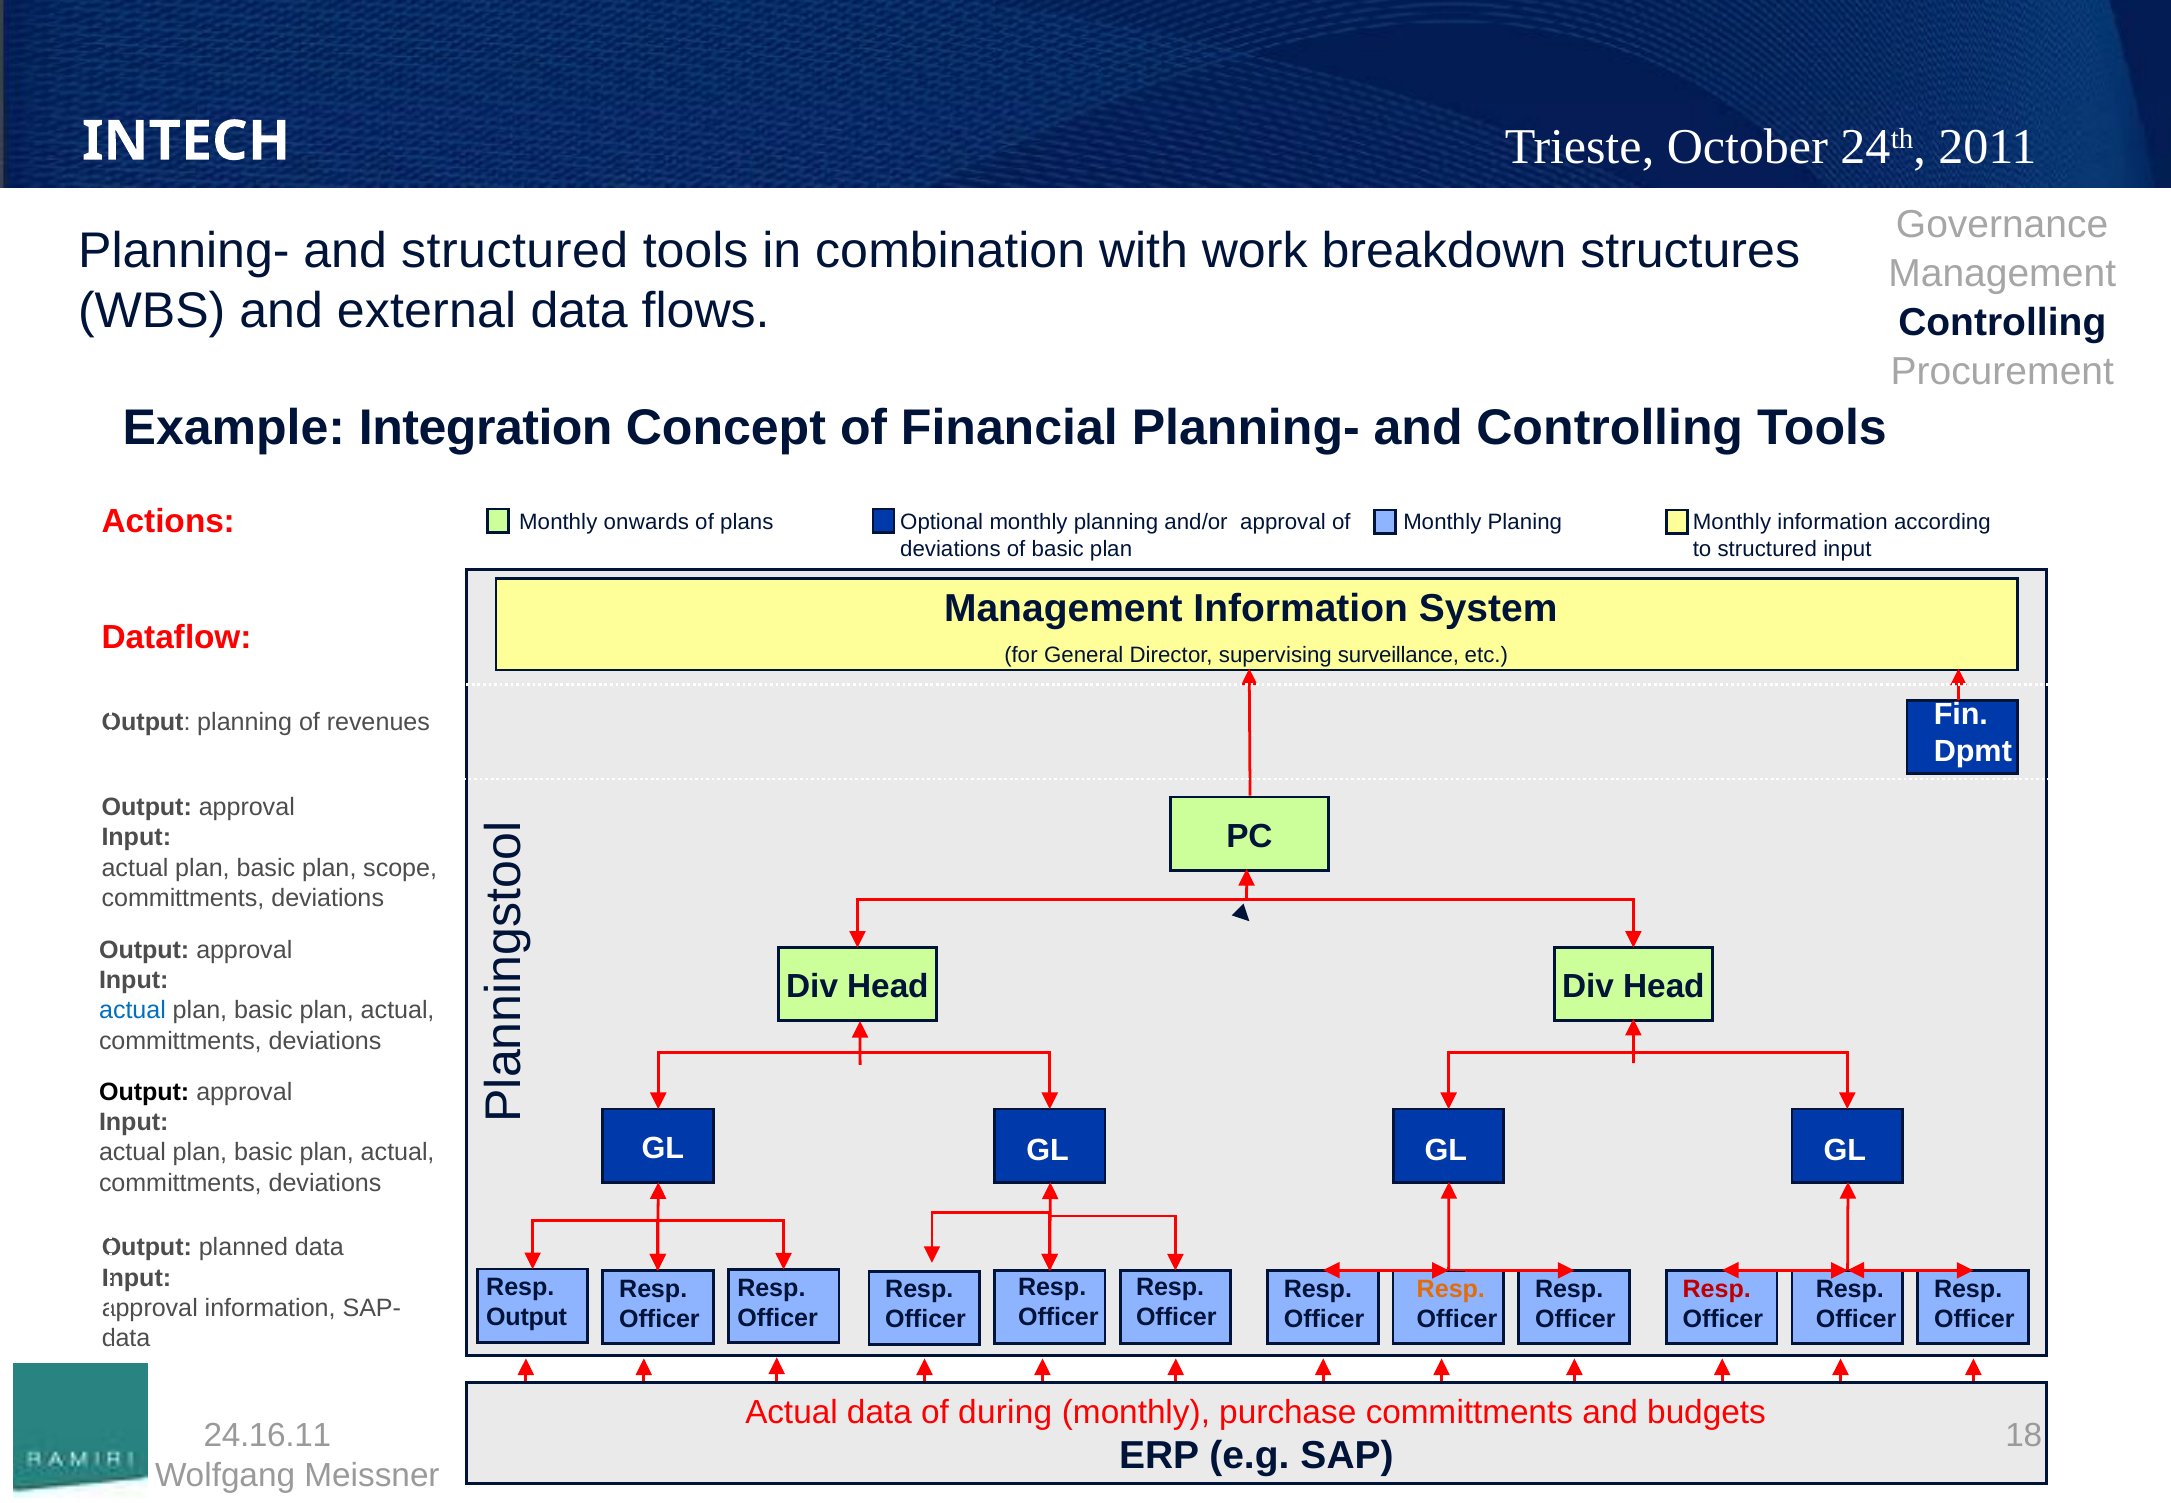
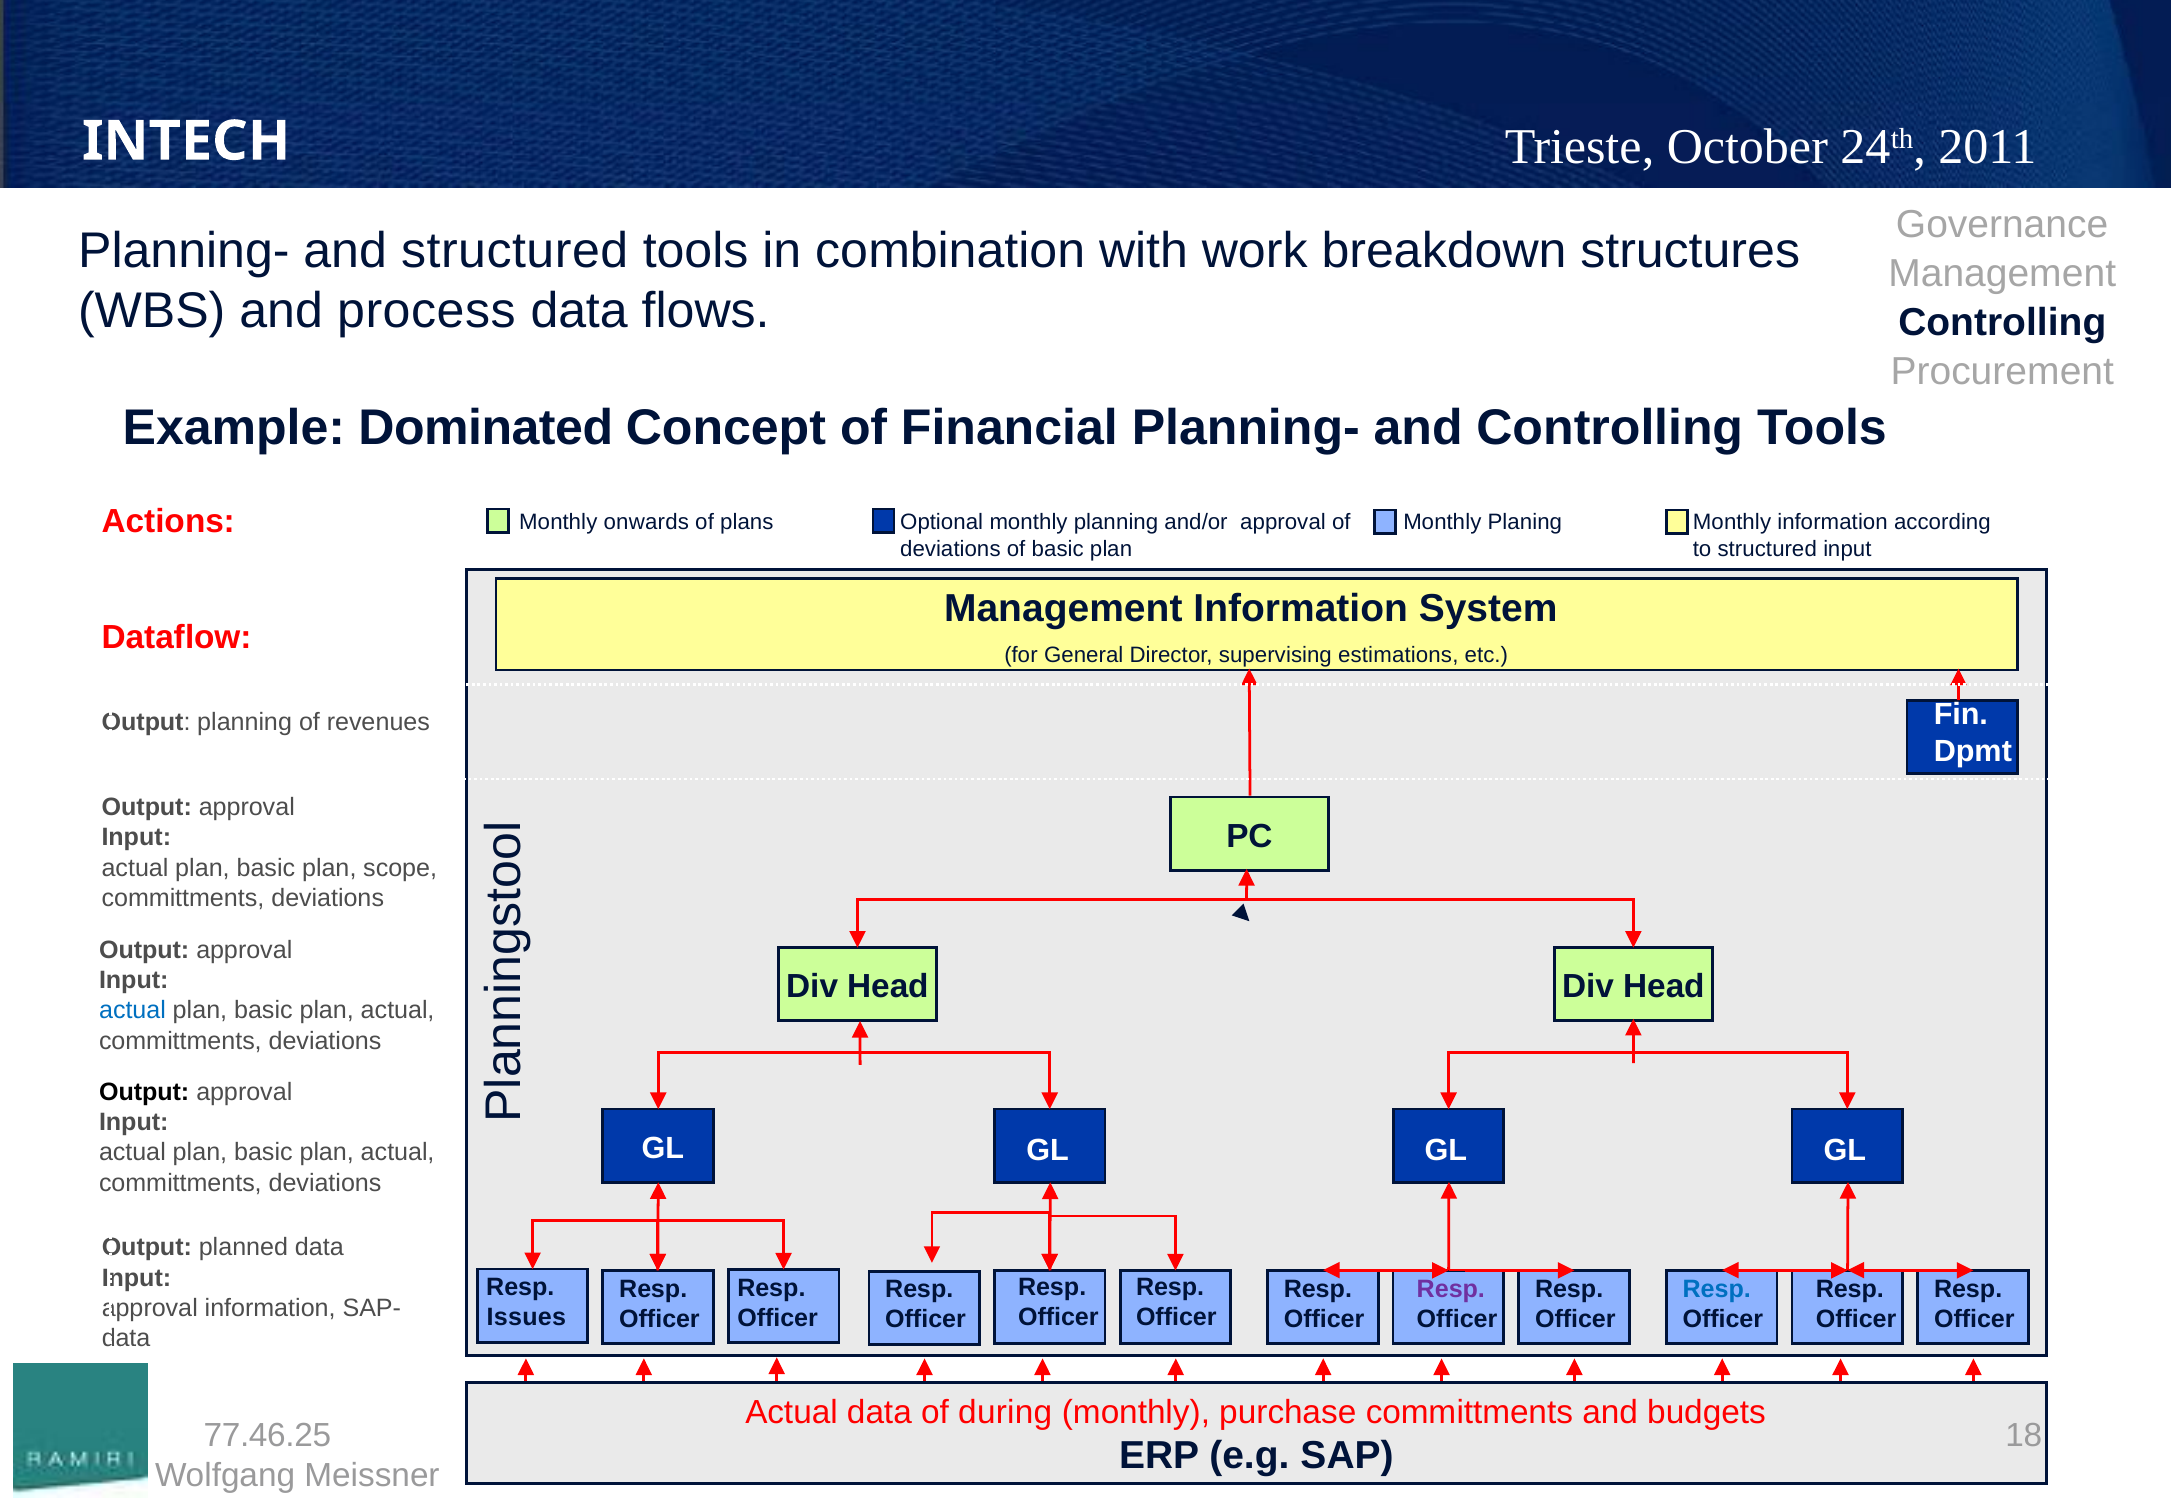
external: external -> process (426, 311)
Integration: Integration -> Dominated (486, 427)
surveillance: surveillance -> estimations (1398, 655)
Resp colour: orange -> purple (1451, 1289)
Resp colour: red -> blue (1717, 1289)
Output: Output -> Issues (526, 1317)
24.16.11: 24.16.11 -> 77.46.25 (267, 1435)
